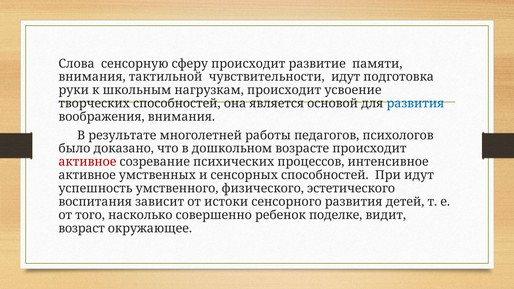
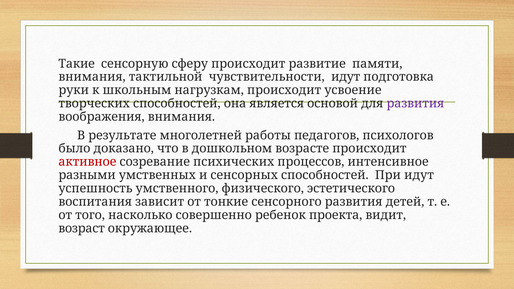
Слова: Слова -> Такие (77, 64)
развития colour: blue -> purple (415, 104)
активное: активное -> разными (87, 175)
истоки: истоки -> тонкие (226, 202)
поделке: поделке -> проекта (336, 215)
